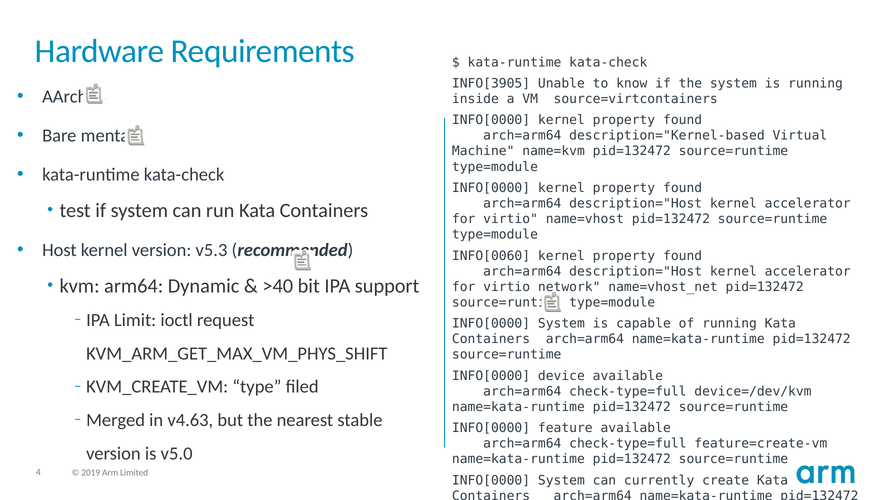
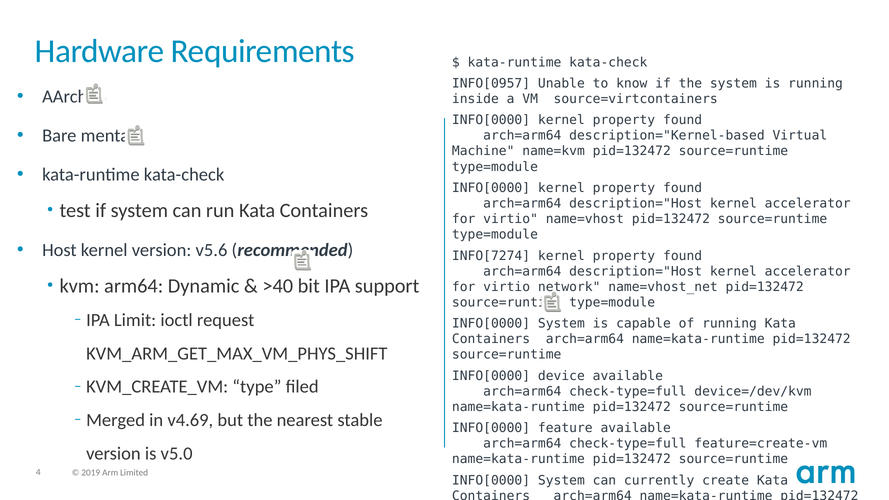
INFO[3905: INFO[3905 -> INFO[0957 (491, 83)
v5.3: v5.3 -> v5.6 (211, 250)
INFO[0060: INFO[0060 -> INFO[7274 (491, 256)
v4.63: v4.63 -> v4.69 (190, 420)
